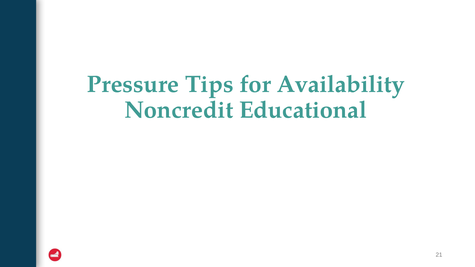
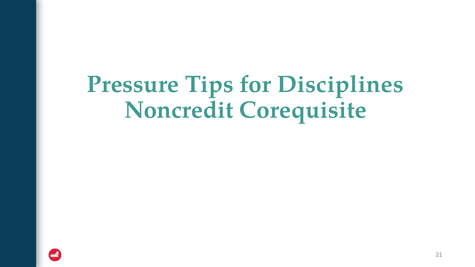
Availability: Availability -> Disciplines (340, 85)
Educational: Educational -> Corequisite (303, 110)
